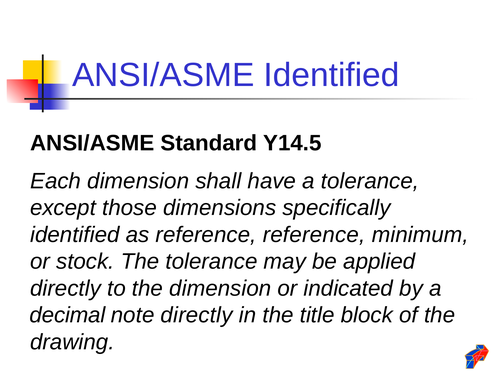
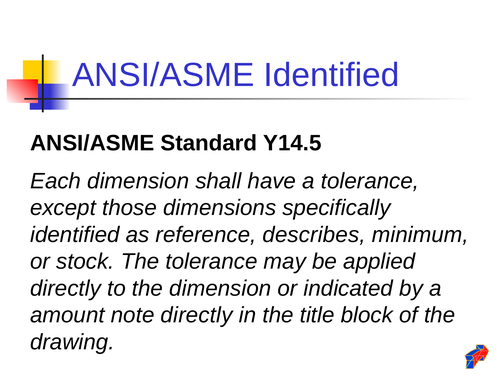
reference reference: reference -> describes (314, 235)
decimal: decimal -> amount (67, 315)
